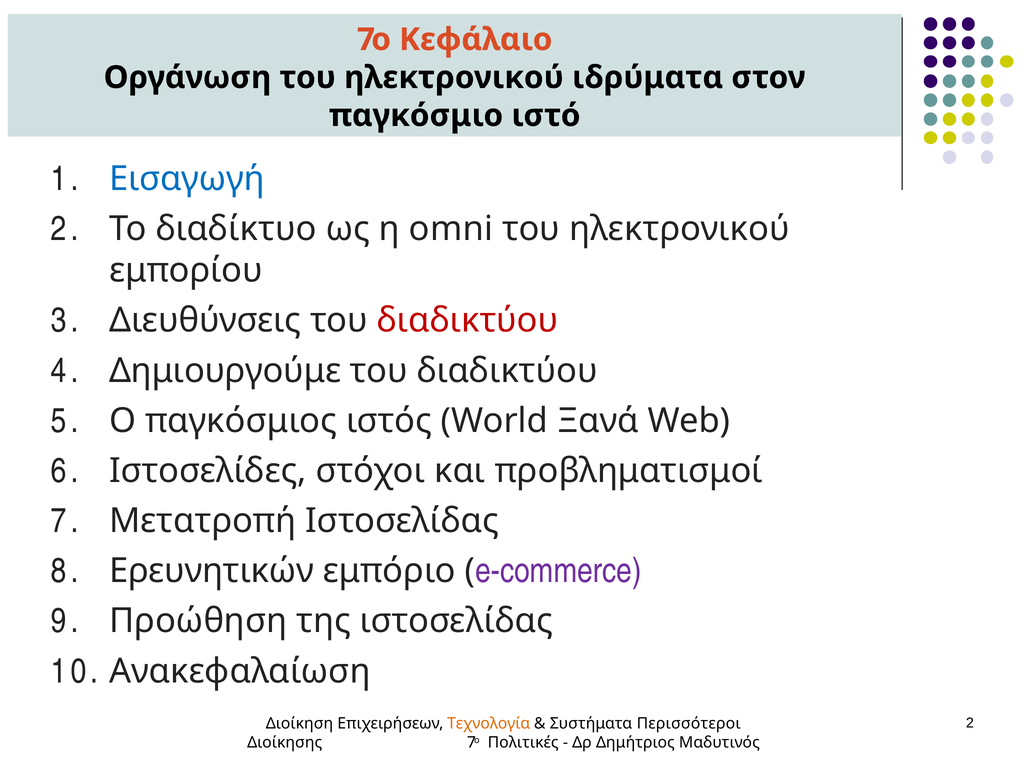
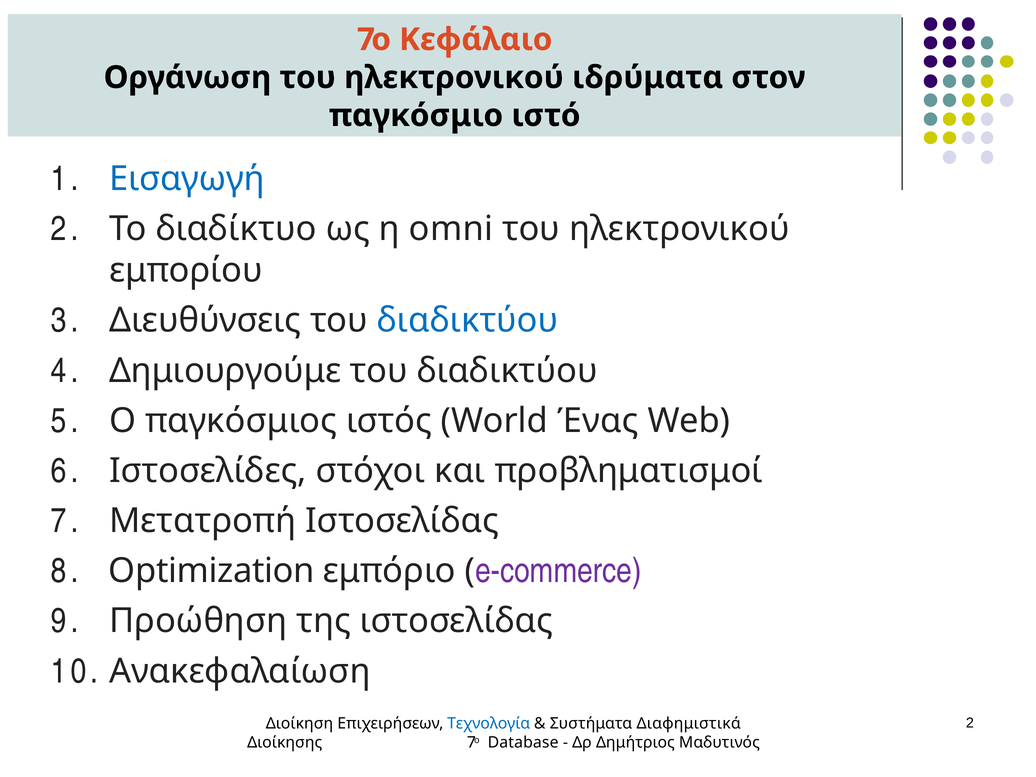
διαδικτύου colour: red -> blue (468, 321)
Ξανά: Ξανά -> Ένας (598, 421)
Ερευνητικών: Ερευνητικών -> Optimization (212, 571)
Τεχνολογία colour: orange -> blue (489, 724)
Περισσότεροι: Περισσότεροι -> Διαφημιστικά (689, 724)
Πολιτικές: Πολιτικές -> Database (523, 743)
